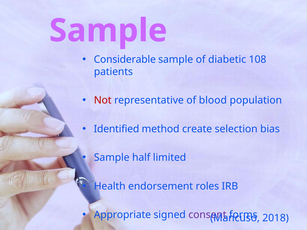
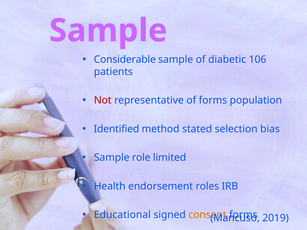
108: 108 -> 106 (258, 60)
of blood: blood -> forms (213, 100)
create: create -> stated (197, 129)
half: half -> role (141, 158)
Appropriate: Appropriate -> Educational (122, 215)
consent colour: purple -> orange (207, 215)
2018: 2018 -> 2019 (276, 218)
